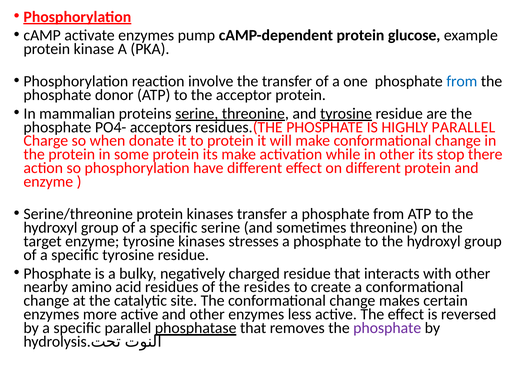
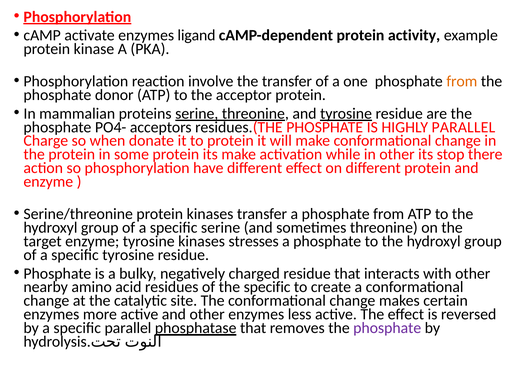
pump: pump -> ligand (196, 35)
glucose: glucose -> activity (414, 35)
from colour: blue -> orange (462, 81)
the resides: resides -> specific (267, 287)
